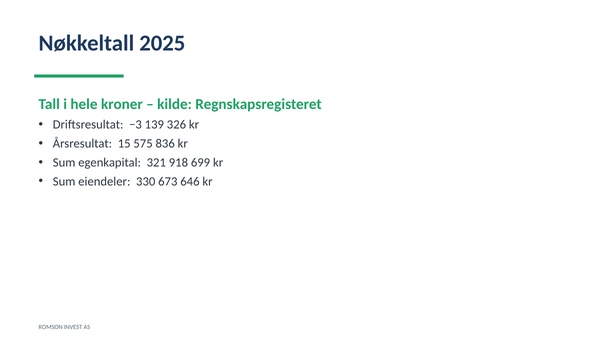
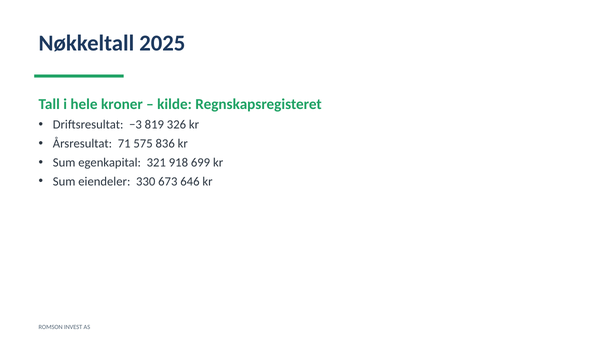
139: 139 -> 819 (154, 125)
15: 15 -> 71 (124, 144)
